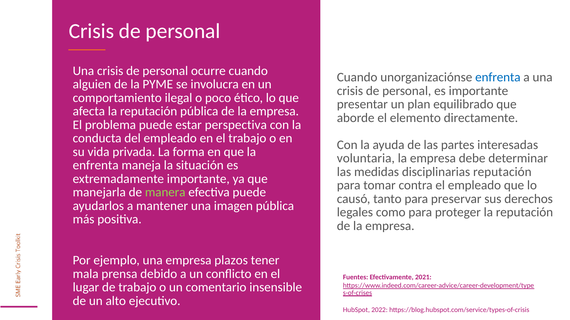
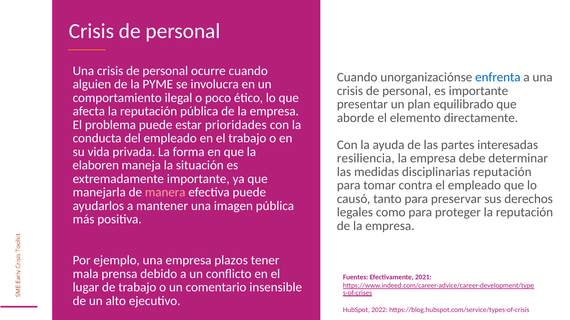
perspectiva: perspectiva -> prioridades (236, 125)
voluntaria: voluntaria -> resiliencia (366, 159)
enfrenta: enfrenta -> elaboren (96, 166)
manera colour: light green -> pink (165, 193)
